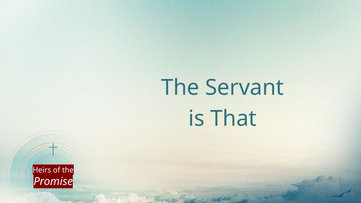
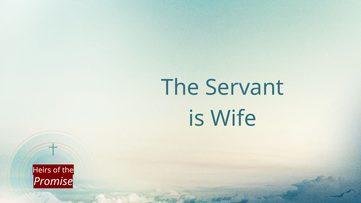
That: That -> Wife (233, 119)
